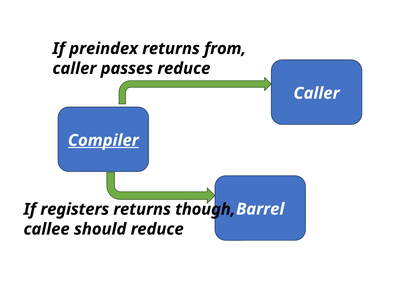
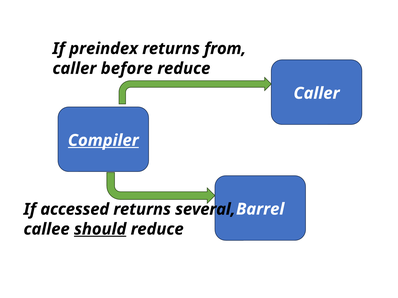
passes: passes -> before (127, 69)
registers: registers -> accessed (75, 210)
though: though -> several (205, 210)
should underline: none -> present (100, 230)
